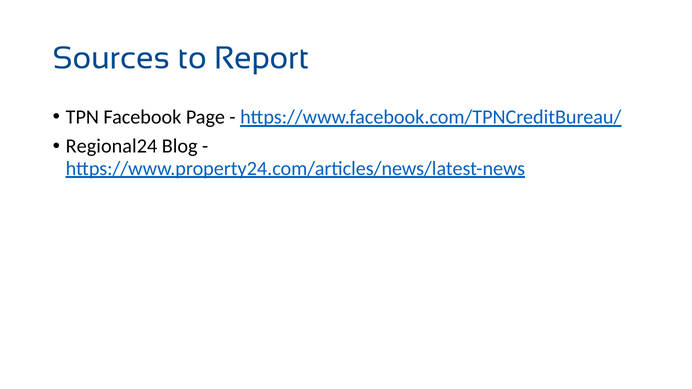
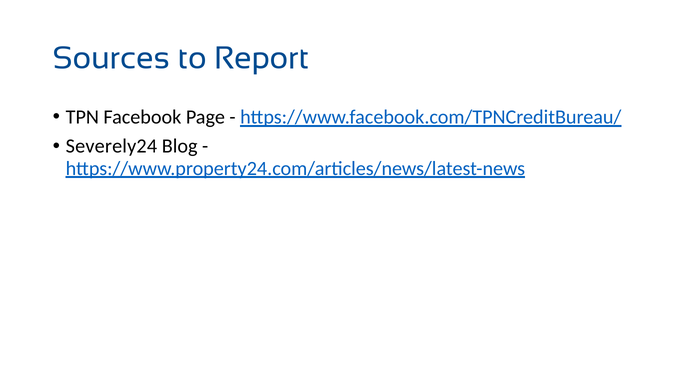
Regional24: Regional24 -> Severely24 (111, 146)
